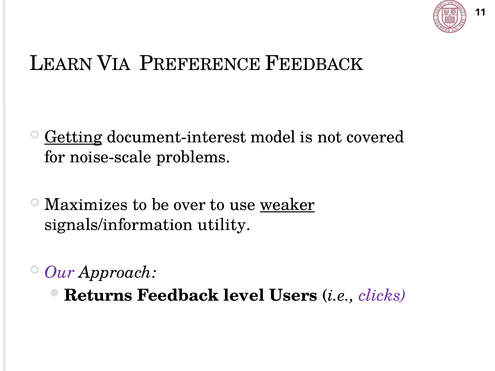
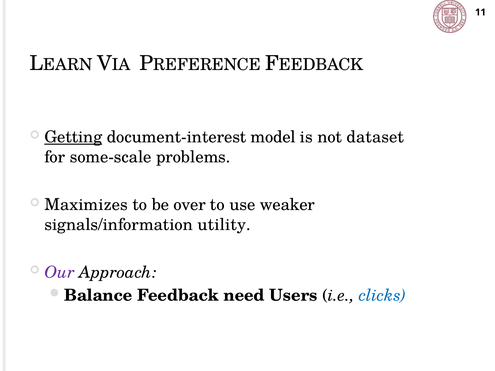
covered: covered -> dataset (375, 137)
noise-scale: noise-scale -> some-scale (111, 157)
weaker underline: present -> none (287, 205)
Returns: Returns -> Balance (98, 296)
level: level -> need (244, 296)
clicks colour: purple -> blue (382, 296)
